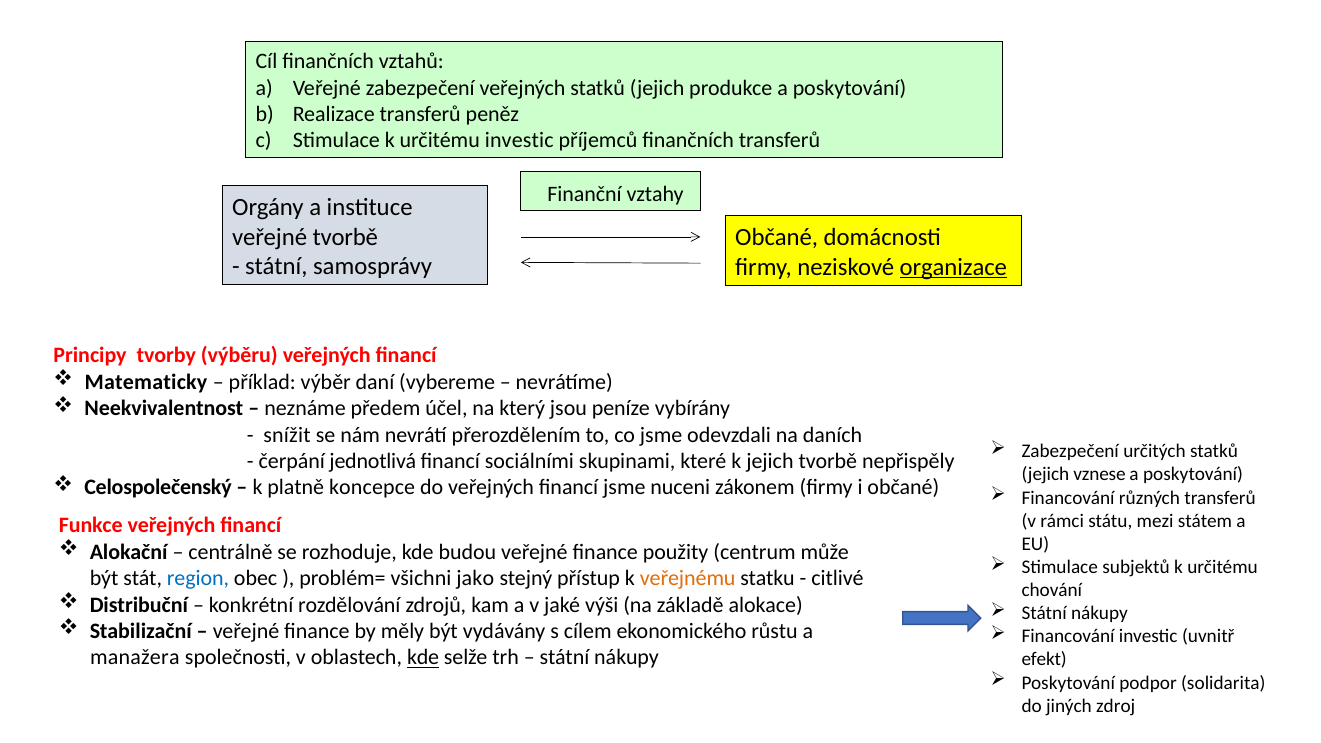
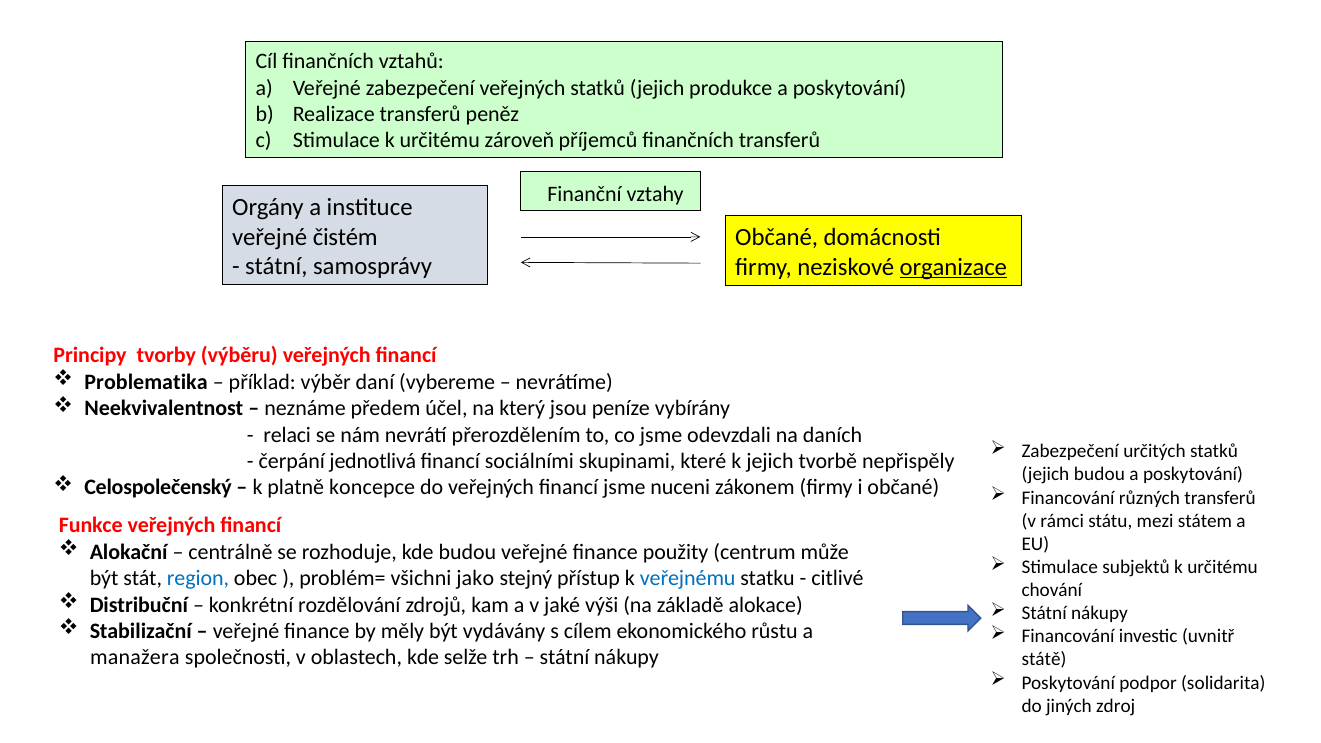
určitému investic: investic -> zároveň (519, 141)
veřejné tvorbě: tvorbě -> čistém (345, 237)
Matematicky: Matematicky -> Problematika (146, 382)
snížit: snížit -> relaci (287, 435)
jejich vznese: vznese -> budou (1099, 475)
veřejnému colour: orange -> blue (688, 579)
kde underline: present -> none (423, 658)
efekt: efekt -> státě (1044, 660)
